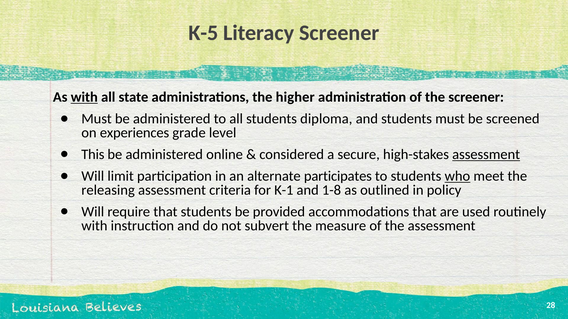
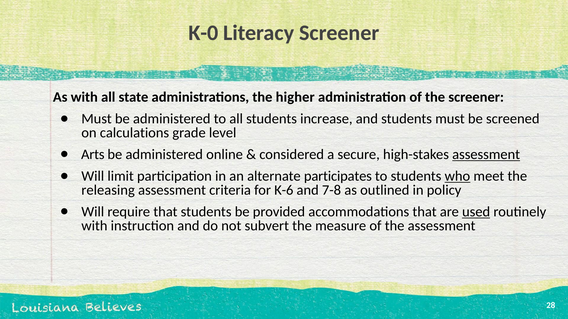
K-5: K-5 -> K-0 (203, 33)
with underline: present -> none (84, 97)
diploma: diploma -> increase (326, 119)
experiences: experiences -> calculations (134, 133)
This: This -> Arts (93, 155)
K-1: K-1 -> K-6 (284, 190)
1-8: 1-8 -> 7-8 (332, 190)
used underline: none -> present (476, 212)
